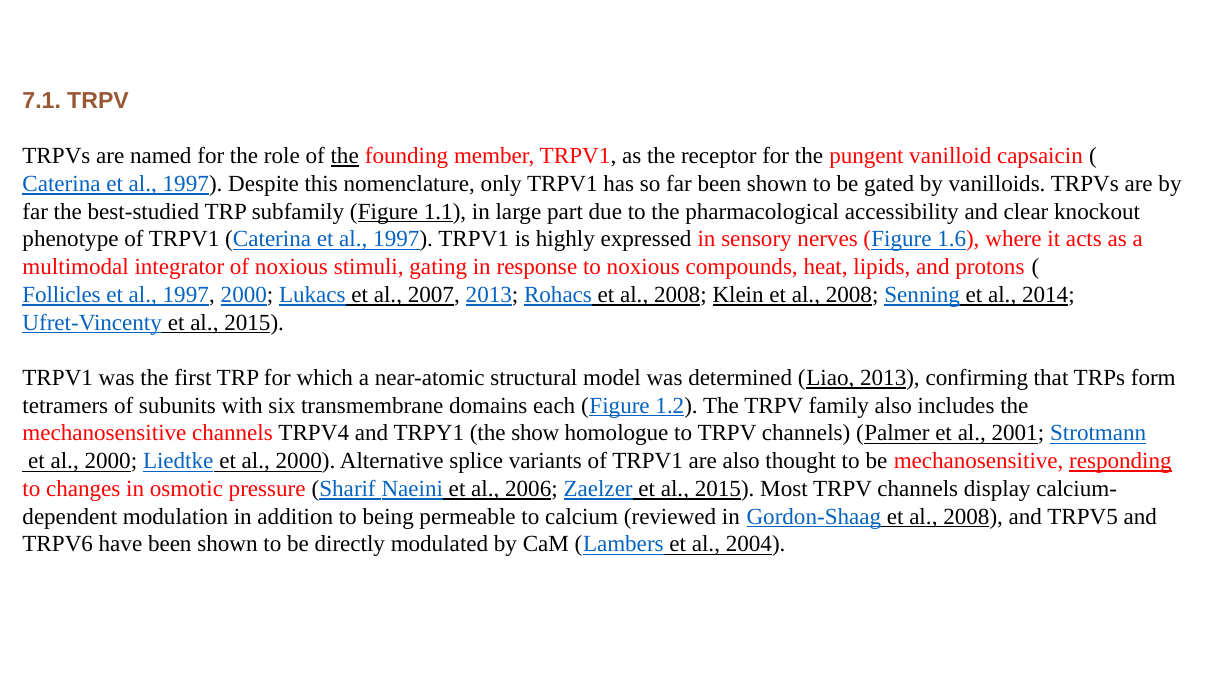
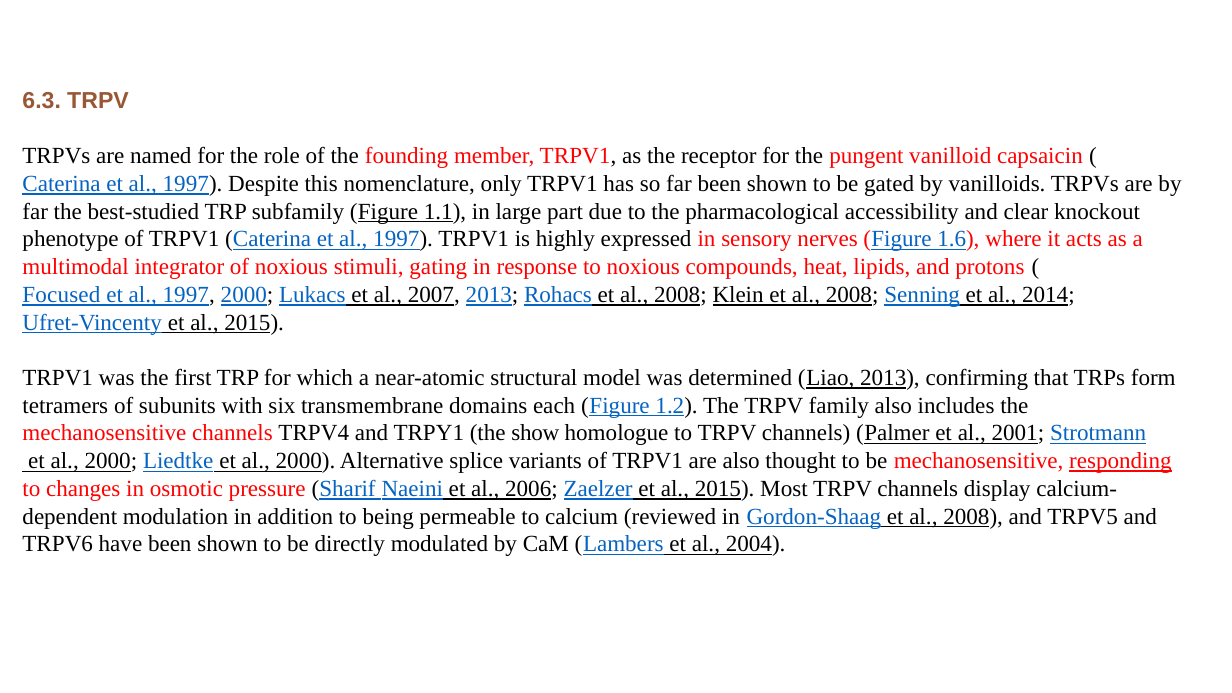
7.1: 7.1 -> 6.3 (42, 101)
the underline: present -> none (345, 156)
Follicles: Follicles -> Focused (61, 295)
